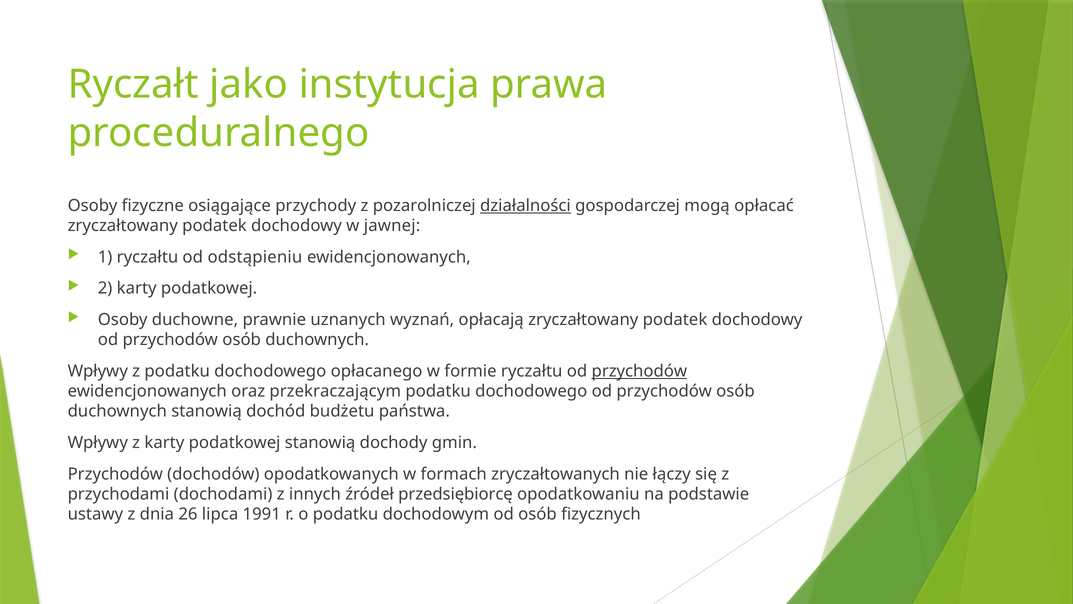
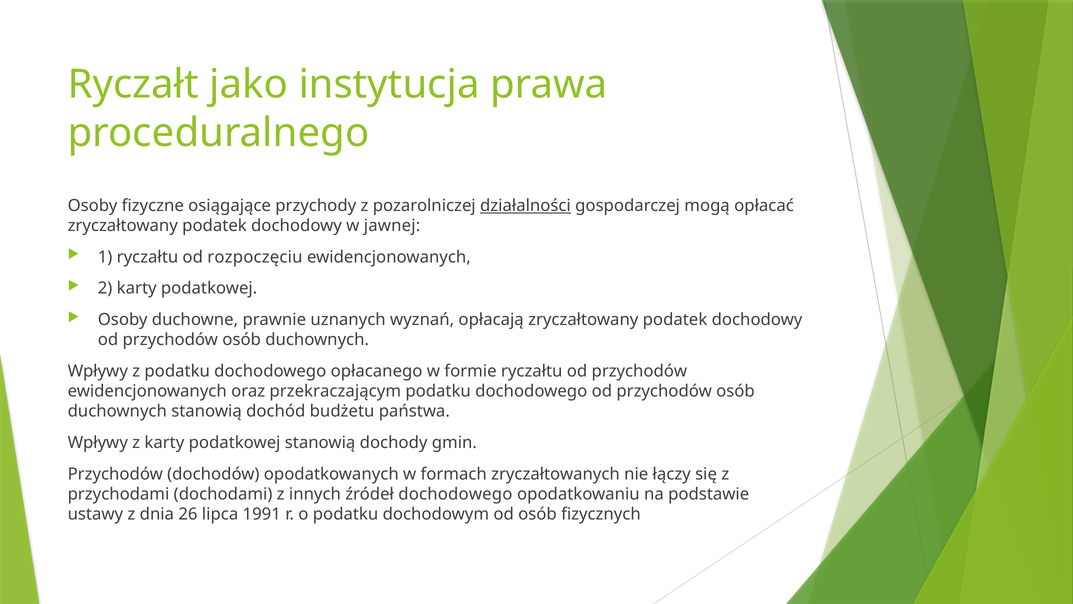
odstąpieniu: odstąpieniu -> rozpoczęciu (255, 257)
przychodów underline: present -> none (639, 371)
źródeł przedsiębiorcę: przedsiębiorcę -> dochodowego (455, 494)
